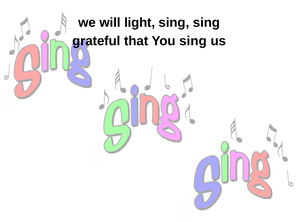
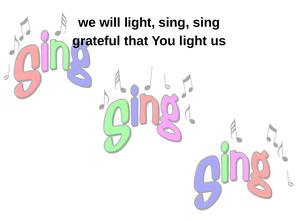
You sing: sing -> light (193, 41)
